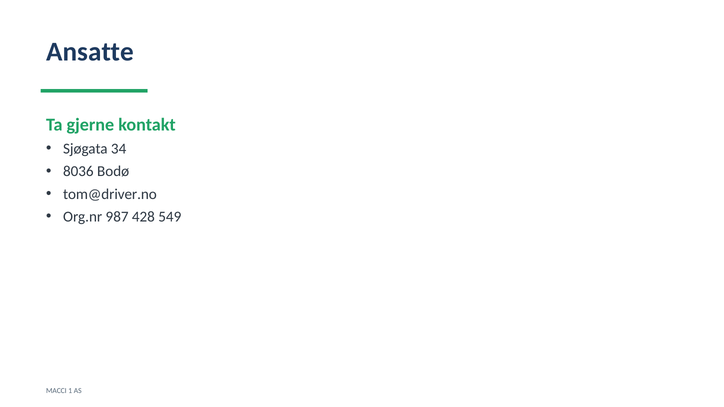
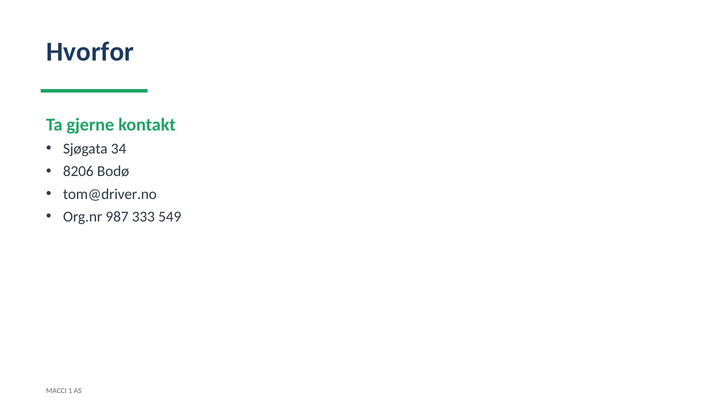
Ansatte: Ansatte -> Hvorfor (90, 52)
8036: 8036 -> 8206 (78, 172)
428: 428 -> 333 (143, 217)
